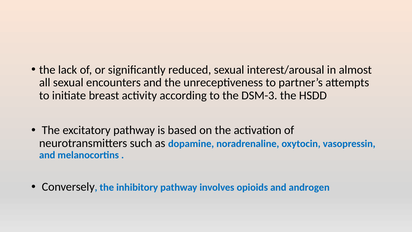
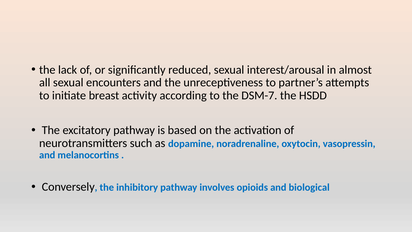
DSM-3: DSM-3 -> DSM-7 (259, 96)
androgen: androgen -> biological (309, 187)
